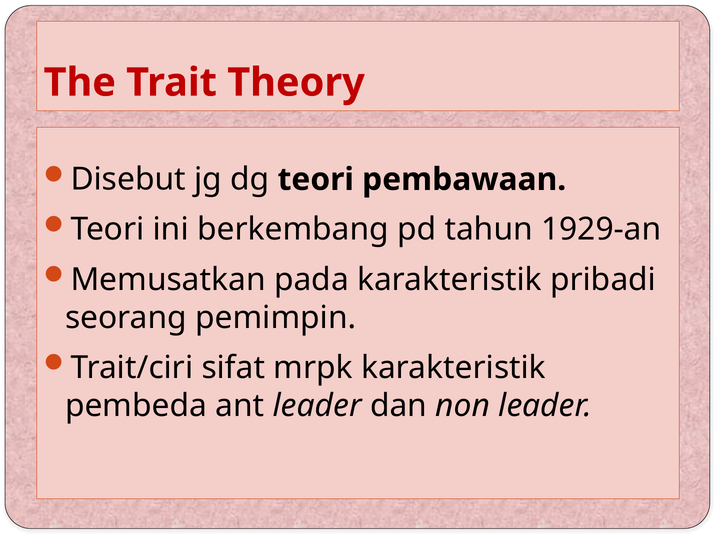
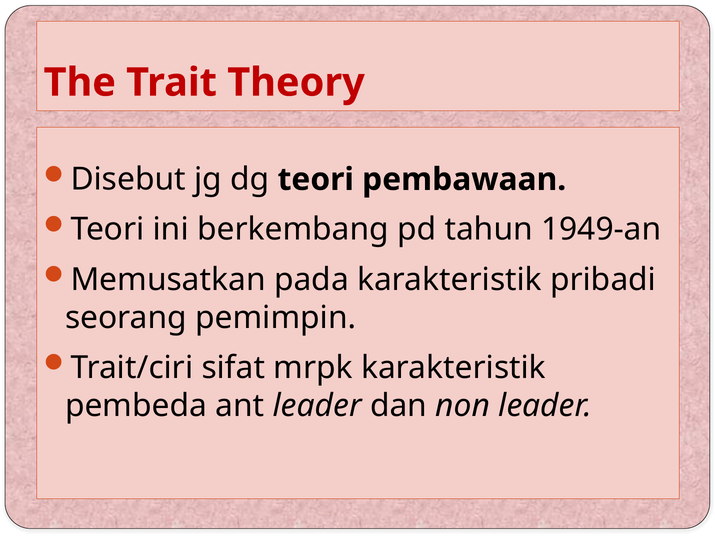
1929-an: 1929-an -> 1949-an (601, 230)
